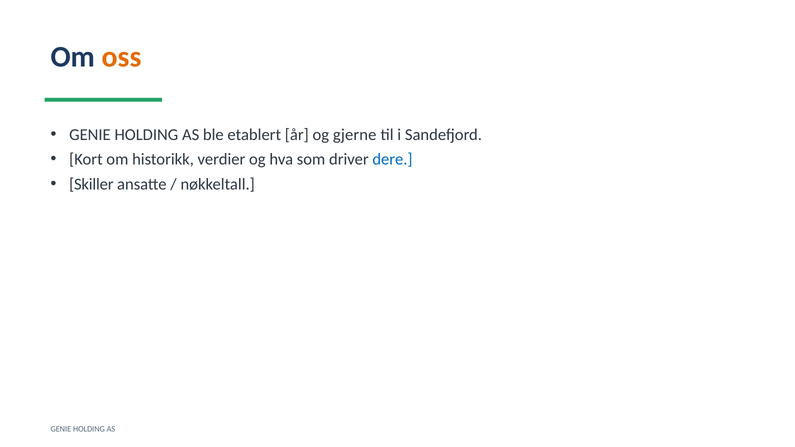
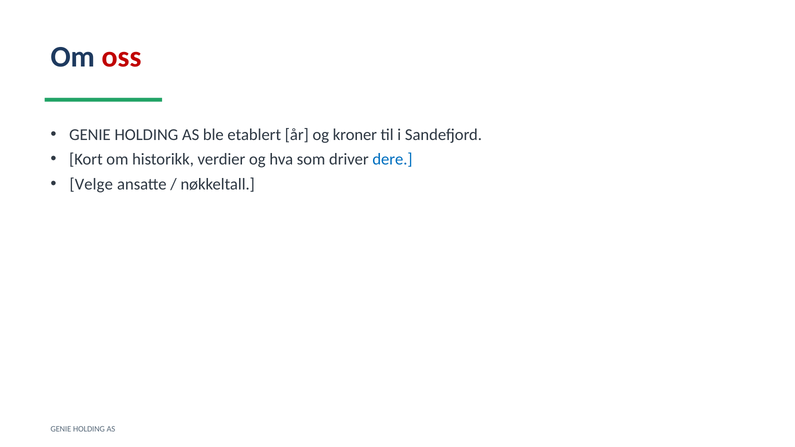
oss colour: orange -> red (122, 57)
gjerne: gjerne -> kroner (355, 135)
Skiller: Skiller -> Velge (91, 184)
